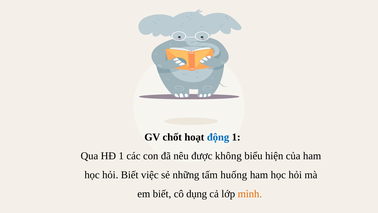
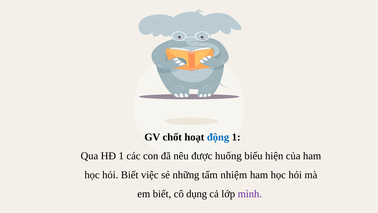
không: không -> huống (228, 156)
huống: huống -> nhiệm (234, 175)
mình colour: orange -> purple (250, 194)
